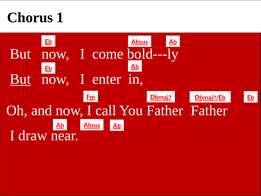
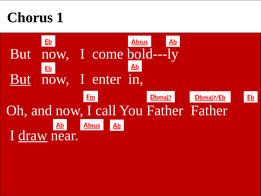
draw underline: none -> present (33, 135)
